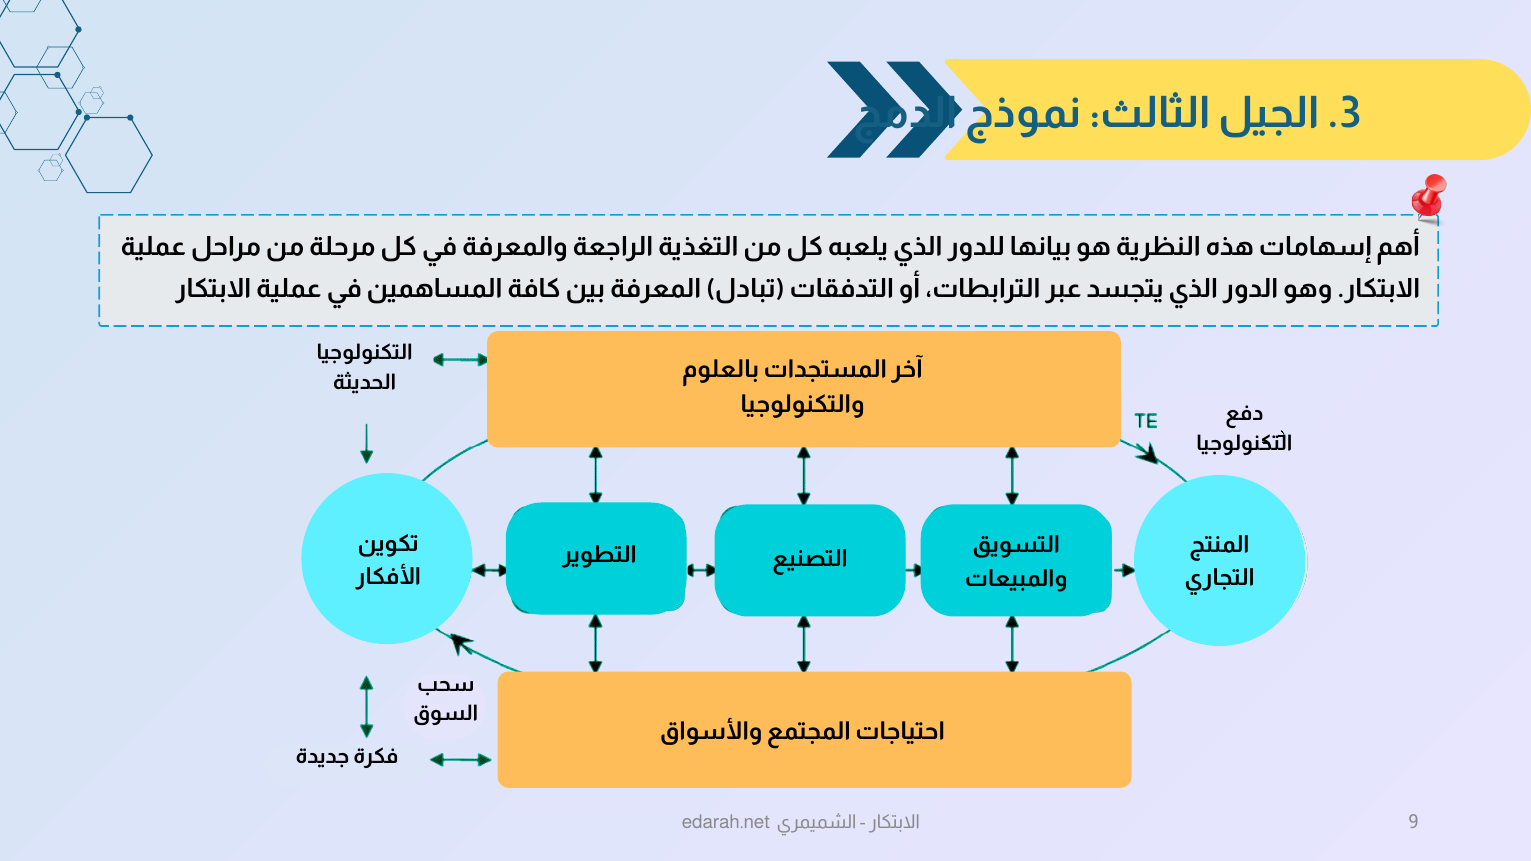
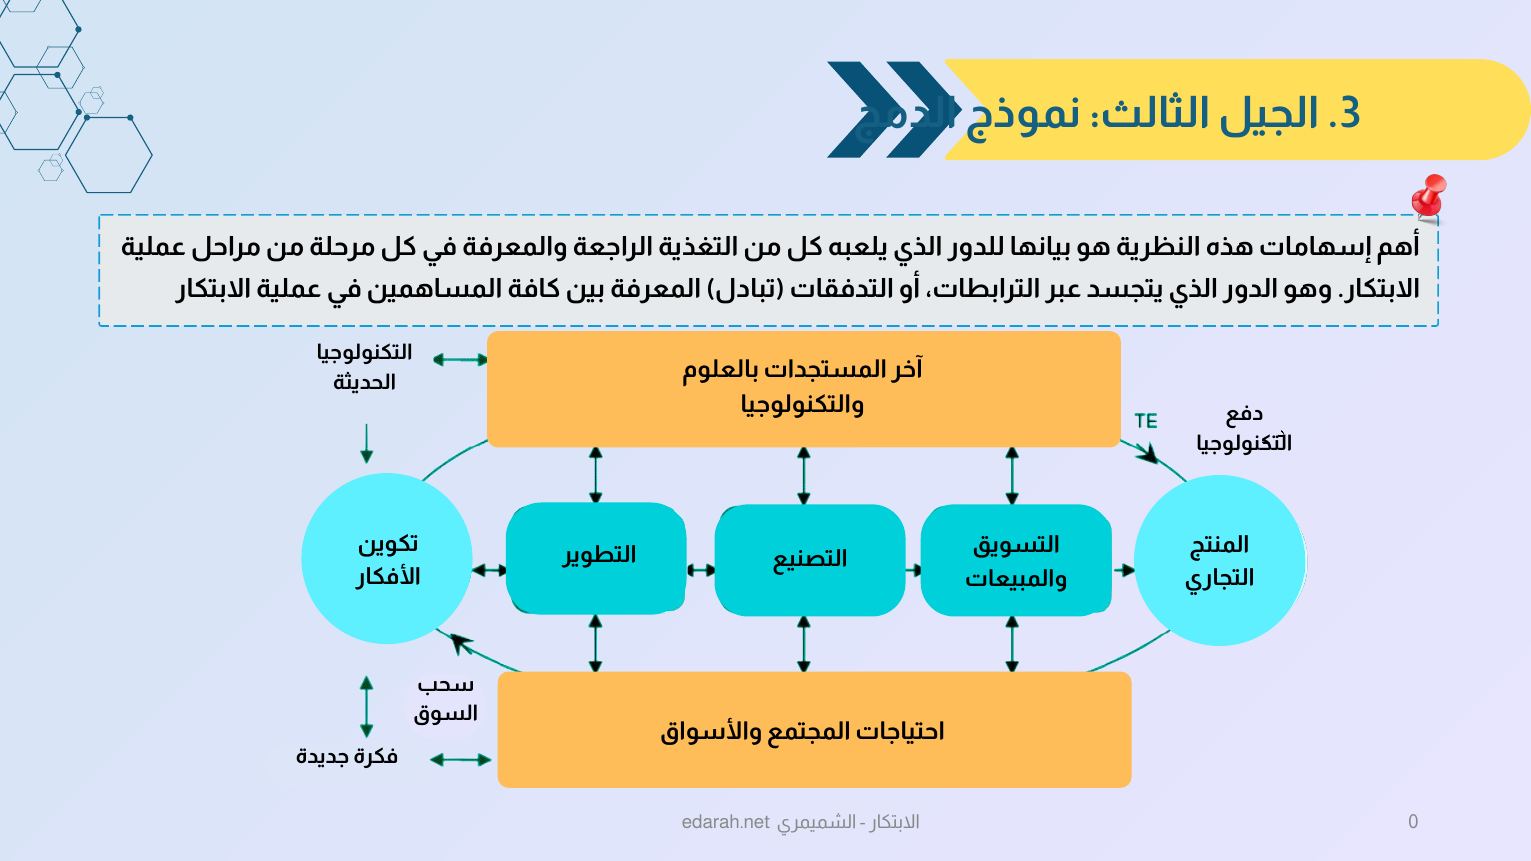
9: 9 -> 0 (1414, 822)
